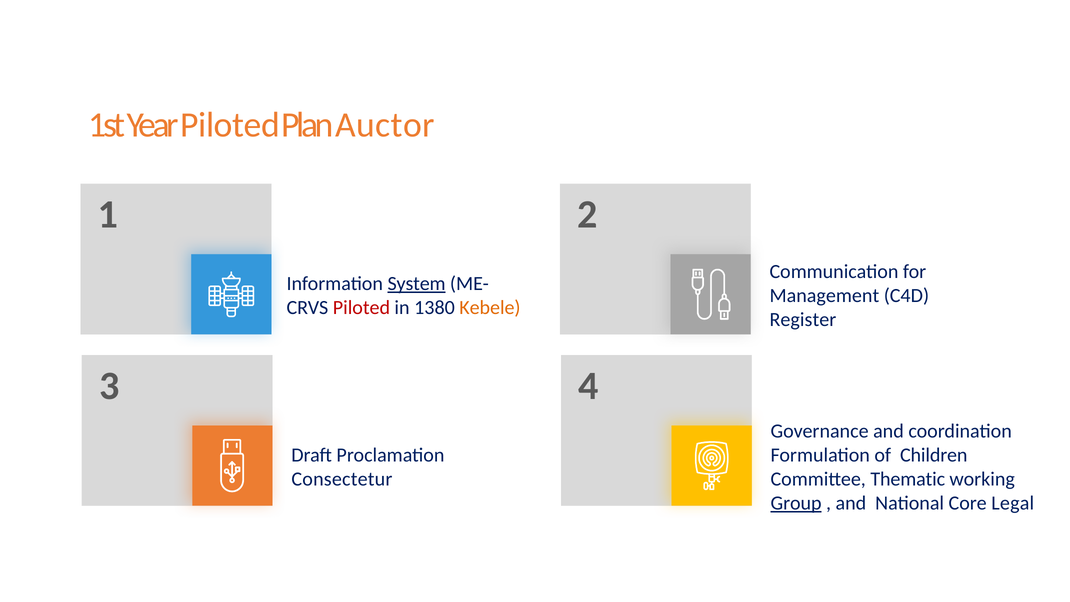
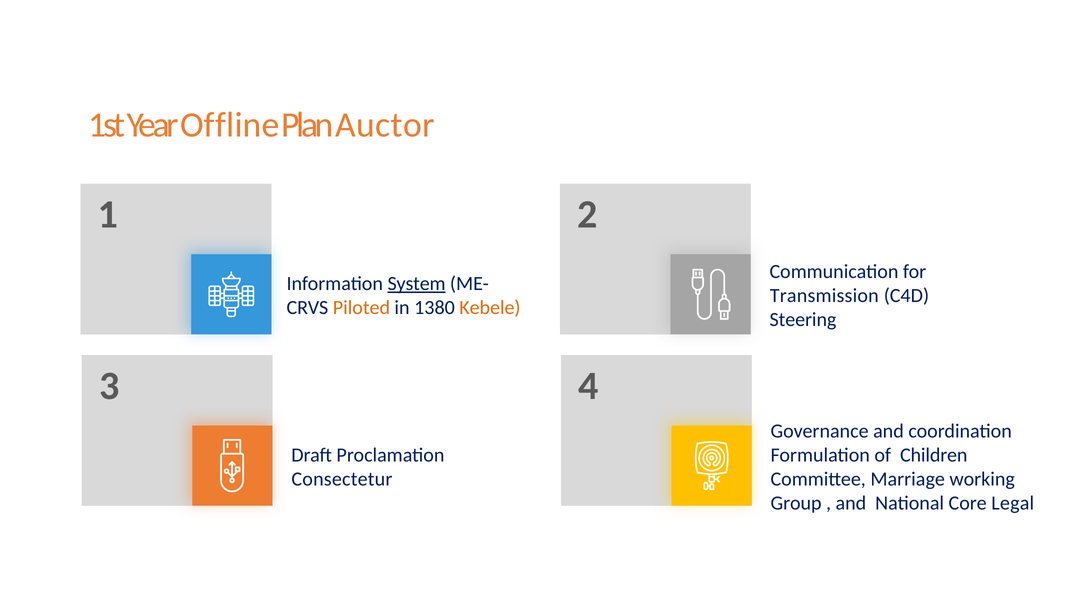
Year Piloted: Piloted -> Offline (230, 125)
Management: Management -> Transmission (824, 296)
Piloted colour: red -> orange (361, 308)
Register: Register -> Steering (803, 320)
Thematic: Thematic -> Marriage (908, 479)
Group underline: present -> none (796, 503)
